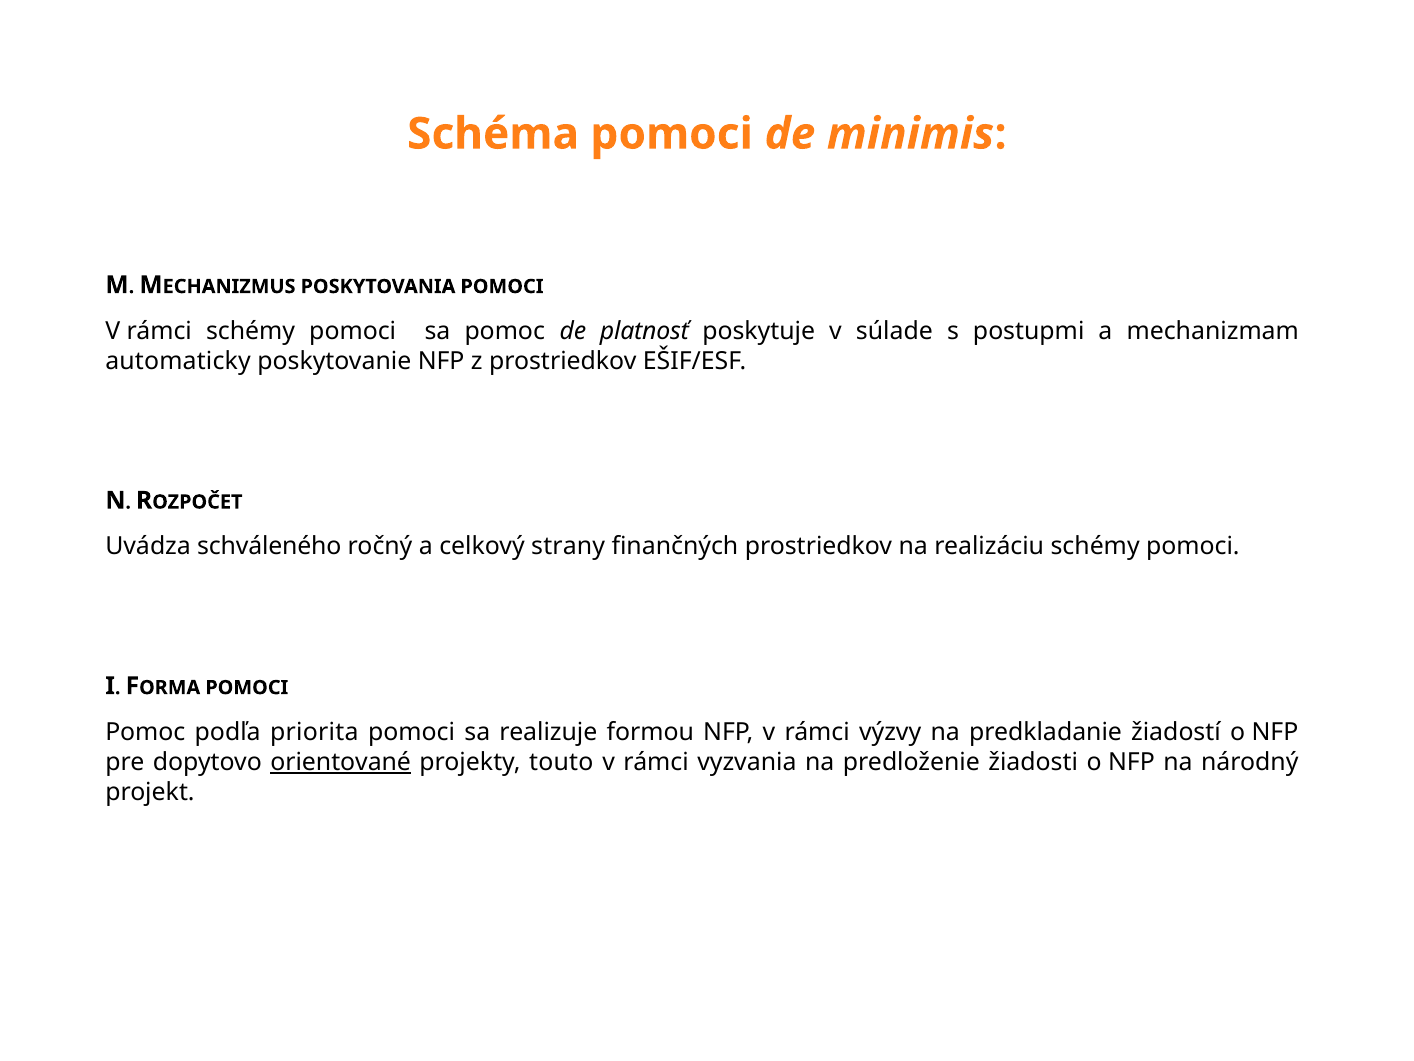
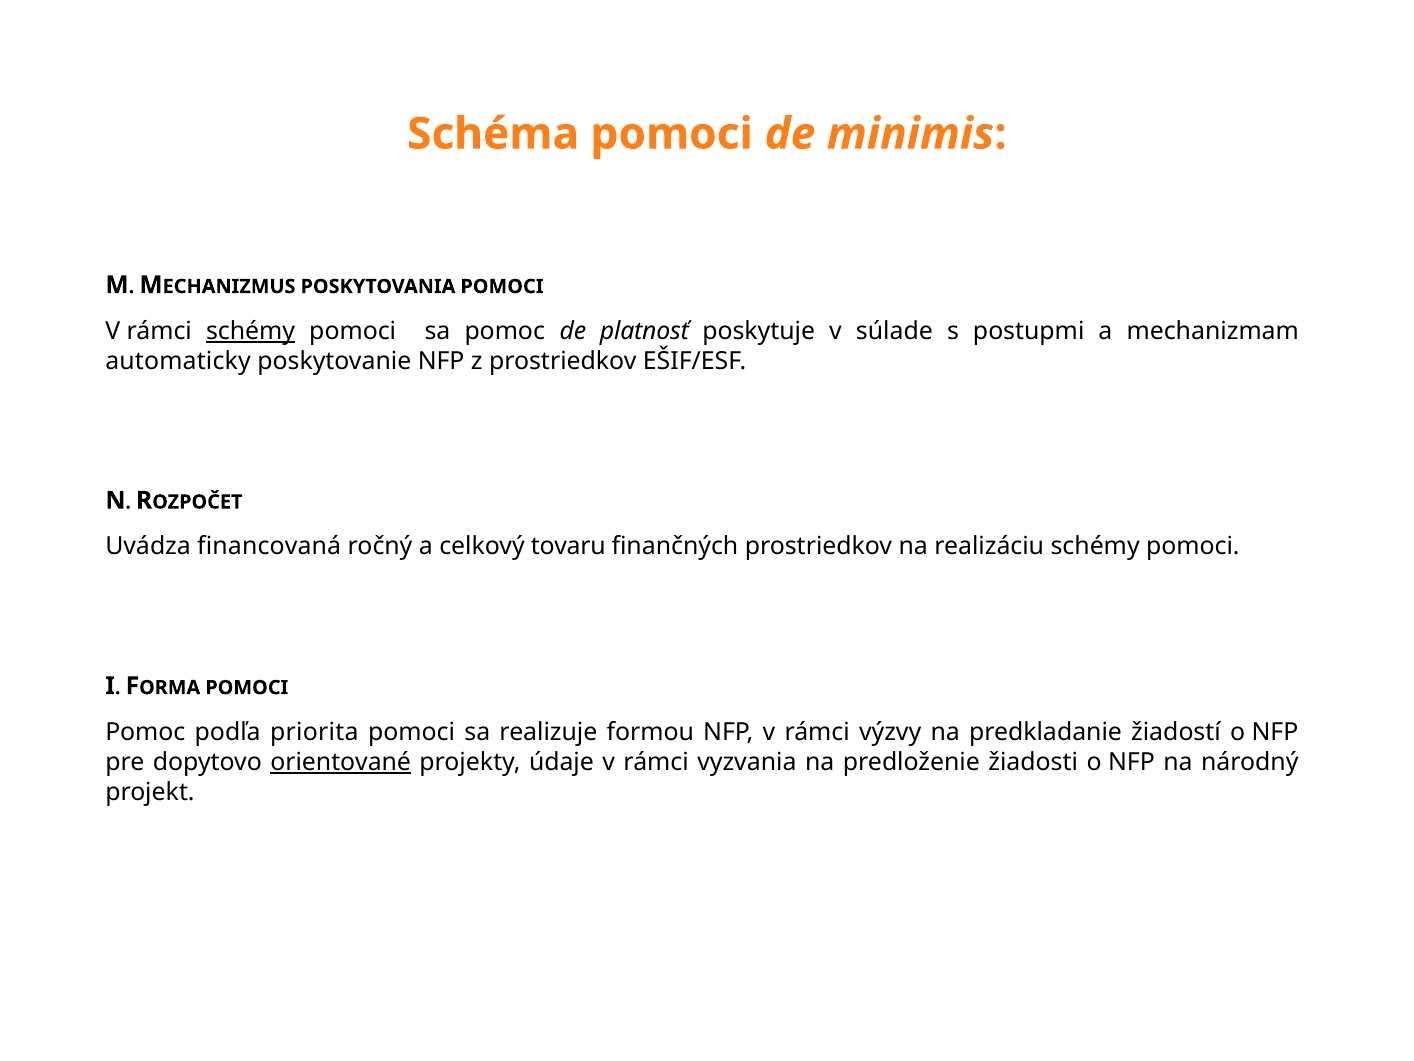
schémy underline: none -> present (251, 331)
schváleného: schváleného -> financovaná (269, 547)
strany: strany -> tovaru (568, 547)
touto: touto -> údaje (561, 762)
